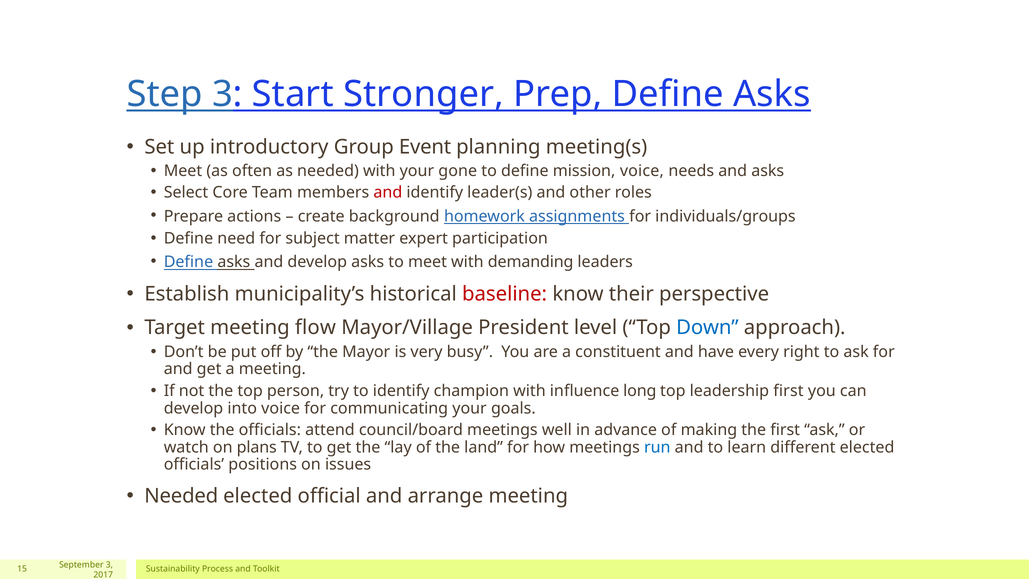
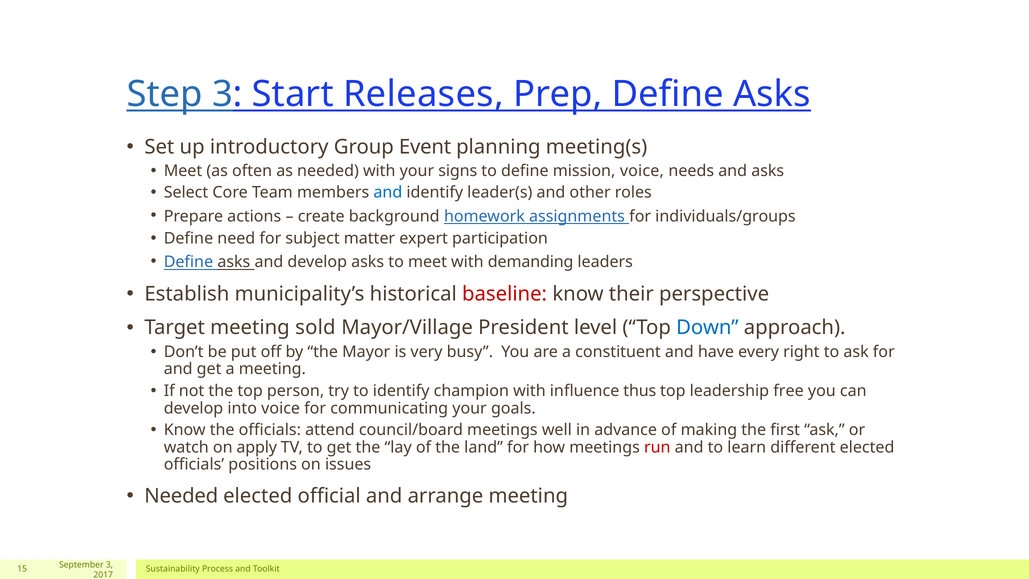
Stronger: Stronger -> Releases (423, 94)
gone: gone -> signs (458, 171)
and colour: red -> blue (388, 193)
flow: flow -> sold (315, 328)
long: long -> thus (640, 391)
leadership first: first -> free (789, 391)
plans: plans -> apply (257, 447)
run colour: blue -> red (657, 447)
